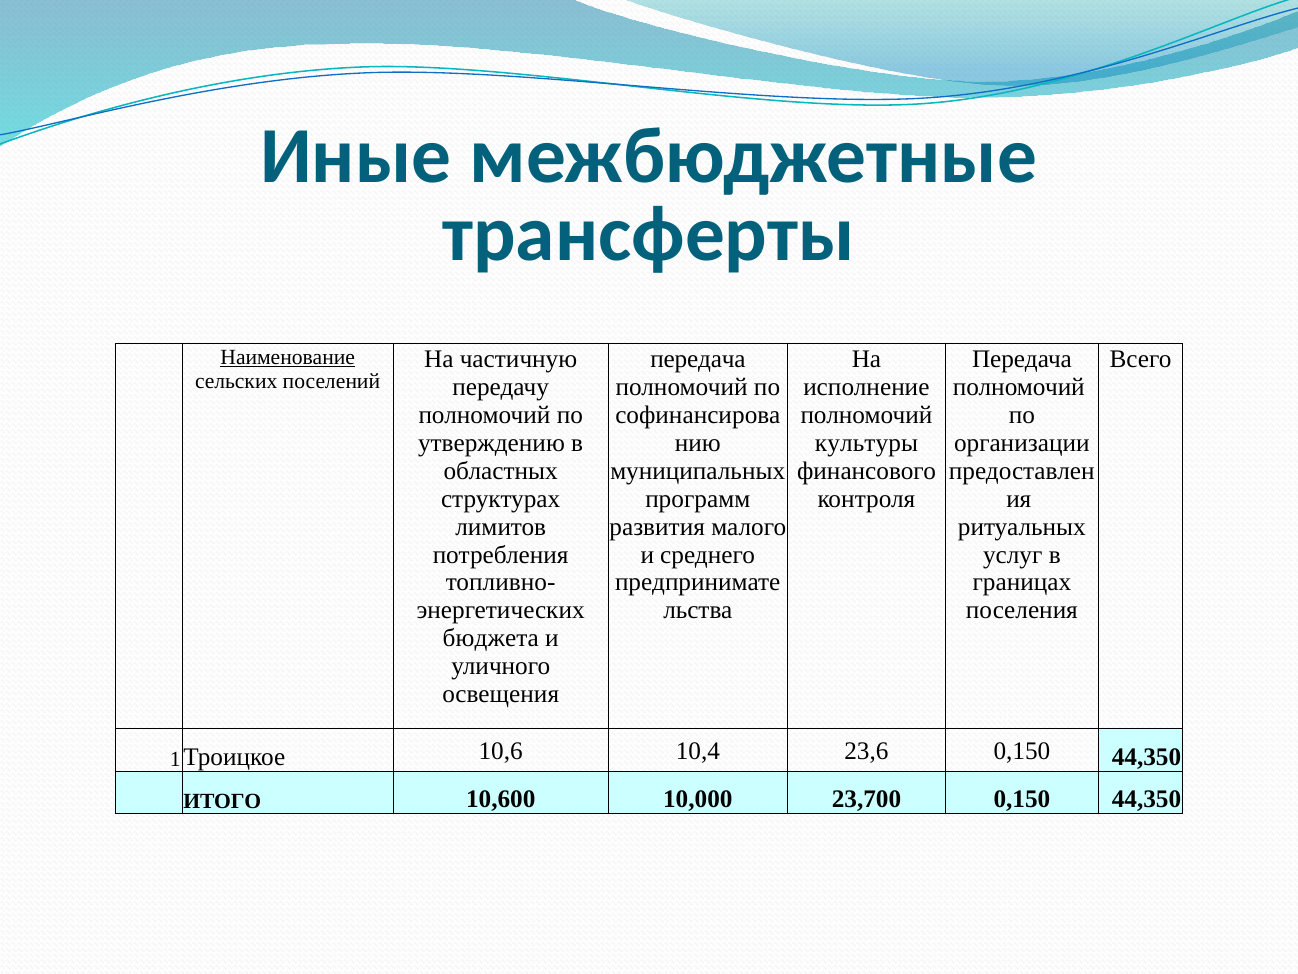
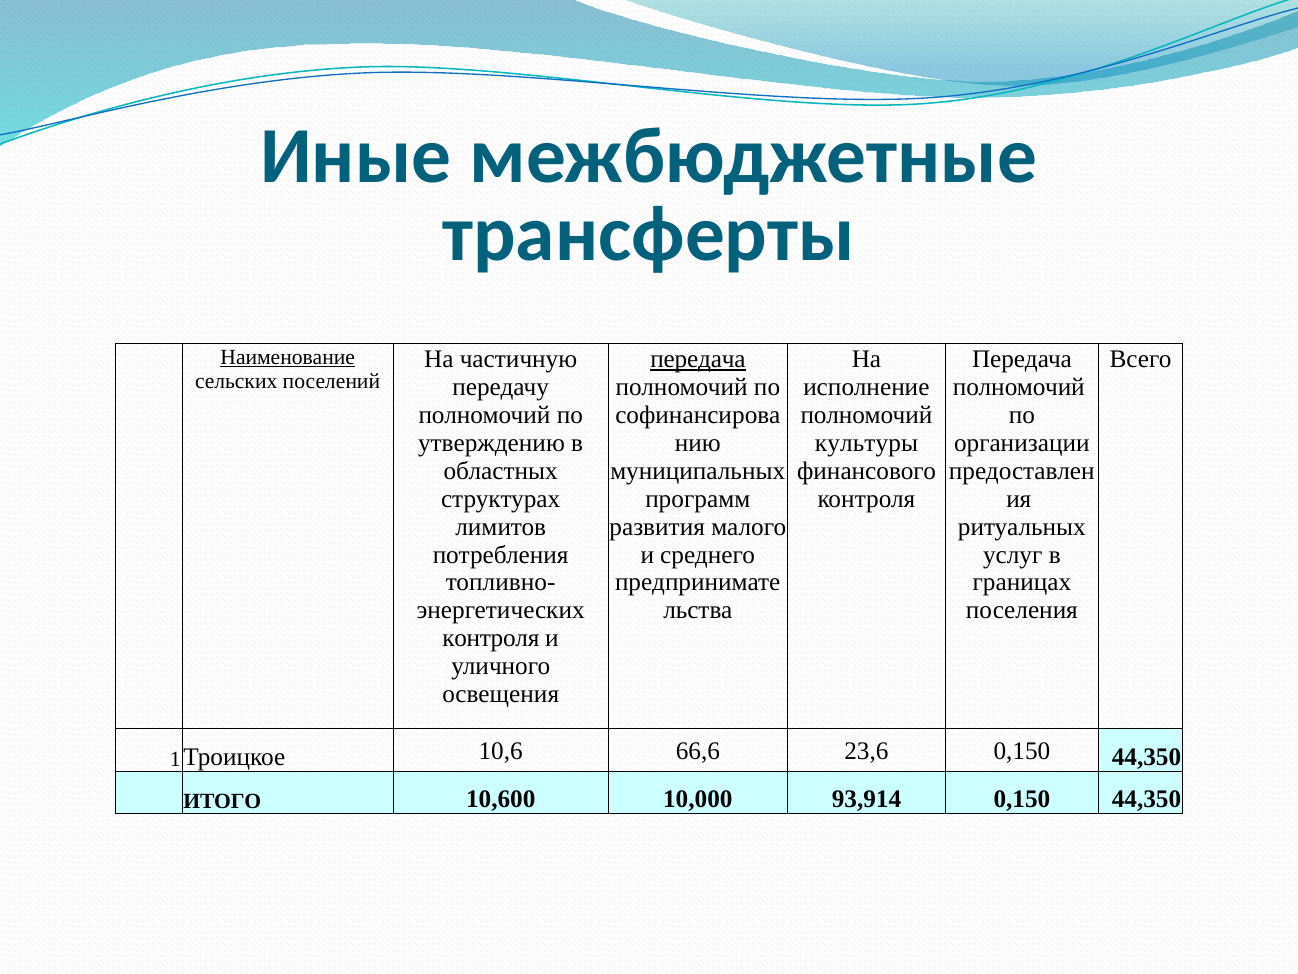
передача underline: none -> present (698, 359)
бюджета: бюджета -> контроля (491, 638)
10,4: 10,4 -> 66,6 (698, 750)
23,700: 23,700 -> 93,914 (867, 799)
